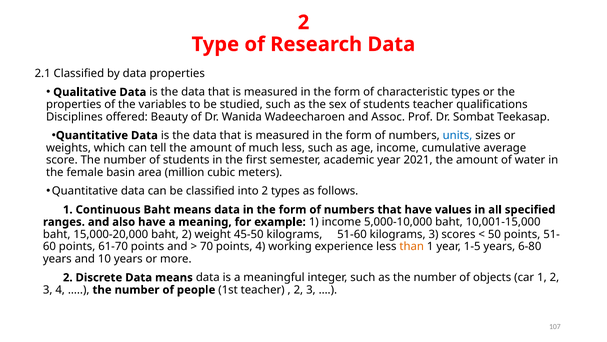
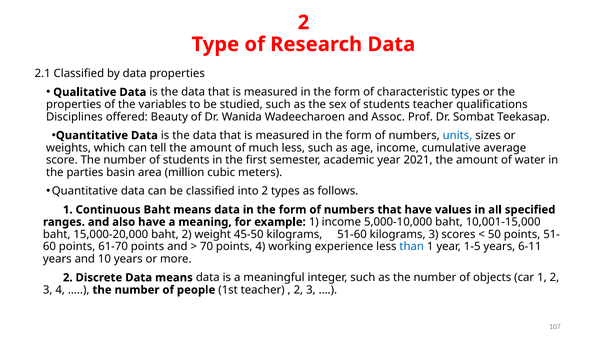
female: female -> parties (85, 172)
than colour: orange -> blue (412, 246)
6-80: 6-80 -> 6-11 (530, 246)
